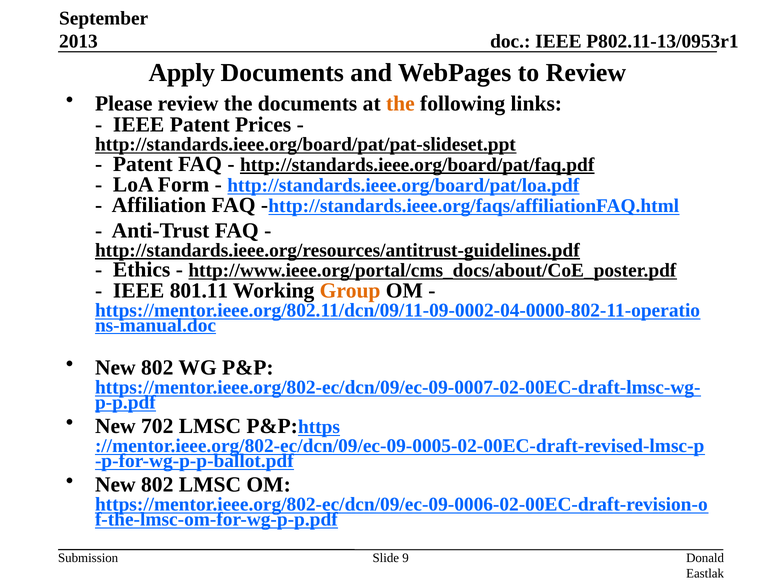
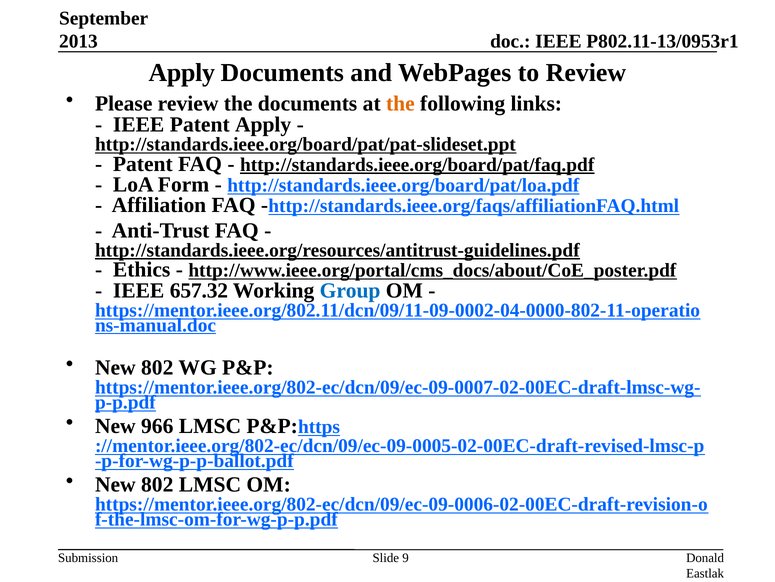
Patent Prices: Prices -> Apply (263, 124)
801.11: 801.11 -> 657.32 (199, 290)
Group colour: orange -> blue (350, 290)
702: 702 -> 966 (157, 426)
